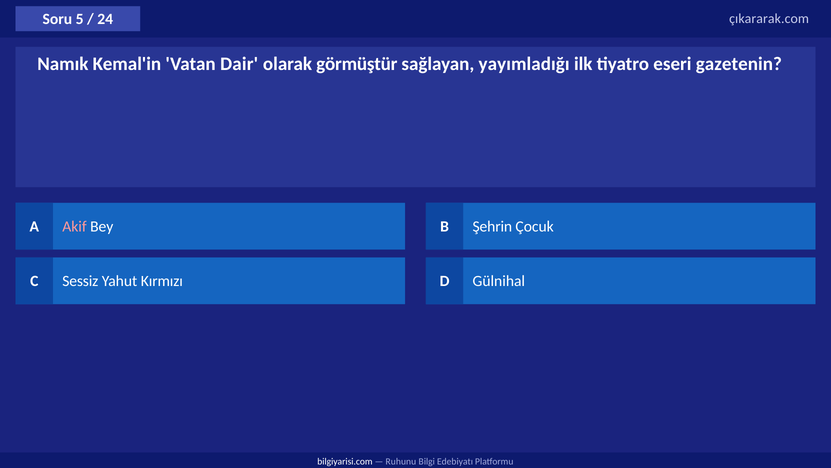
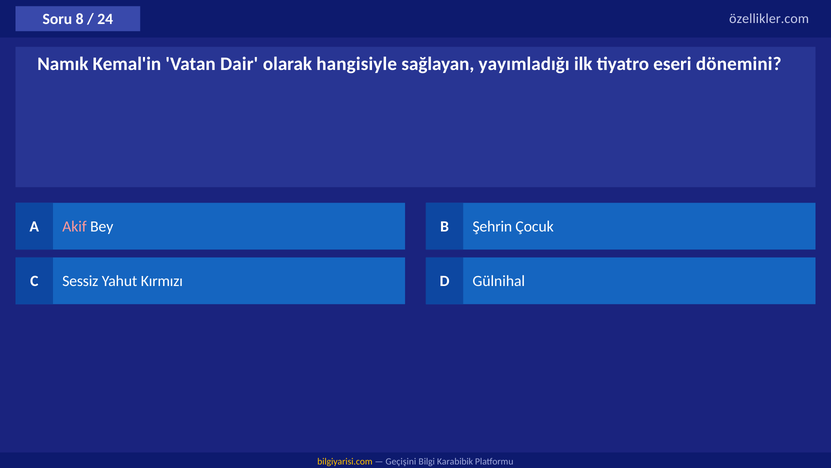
5: 5 -> 8 (80, 19)
çıkararak.com: çıkararak.com -> özellikler.com (769, 19)
görmüştür: görmüştür -> hangisiyle (357, 64)
gazetenin: gazetenin -> dönemini (739, 64)
bilgiyarisi.com colour: white -> yellow (345, 461)
Ruhunu: Ruhunu -> Geçişini (401, 461)
Edebiyatı: Edebiyatı -> Karabibik (455, 461)
